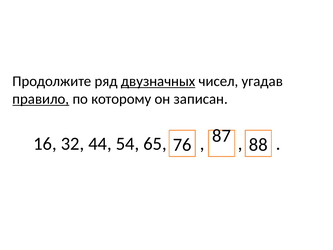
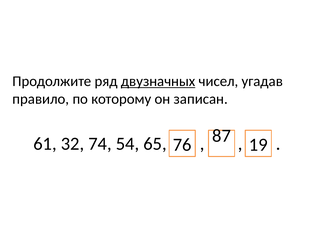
правило underline: present -> none (41, 99)
16: 16 -> 61 (45, 144)
44: 44 -> 74 (100, 144)
88: 88 -> 19 (258, 145)
